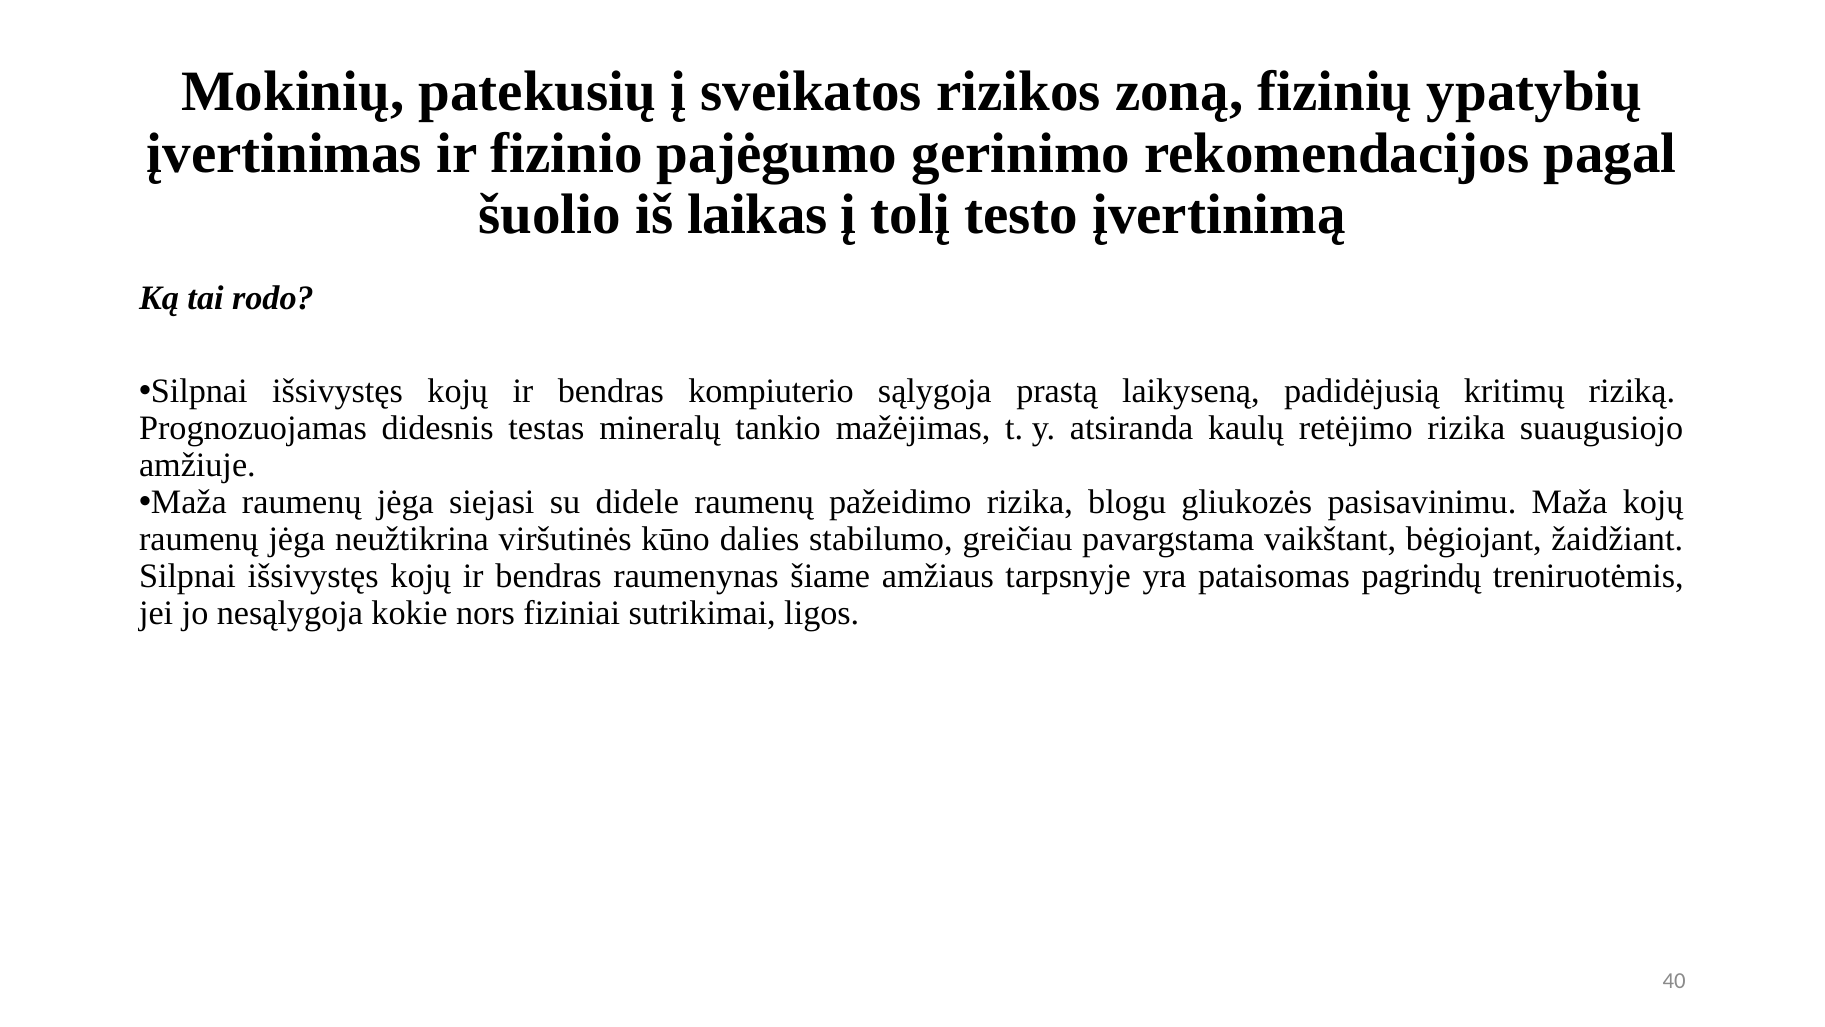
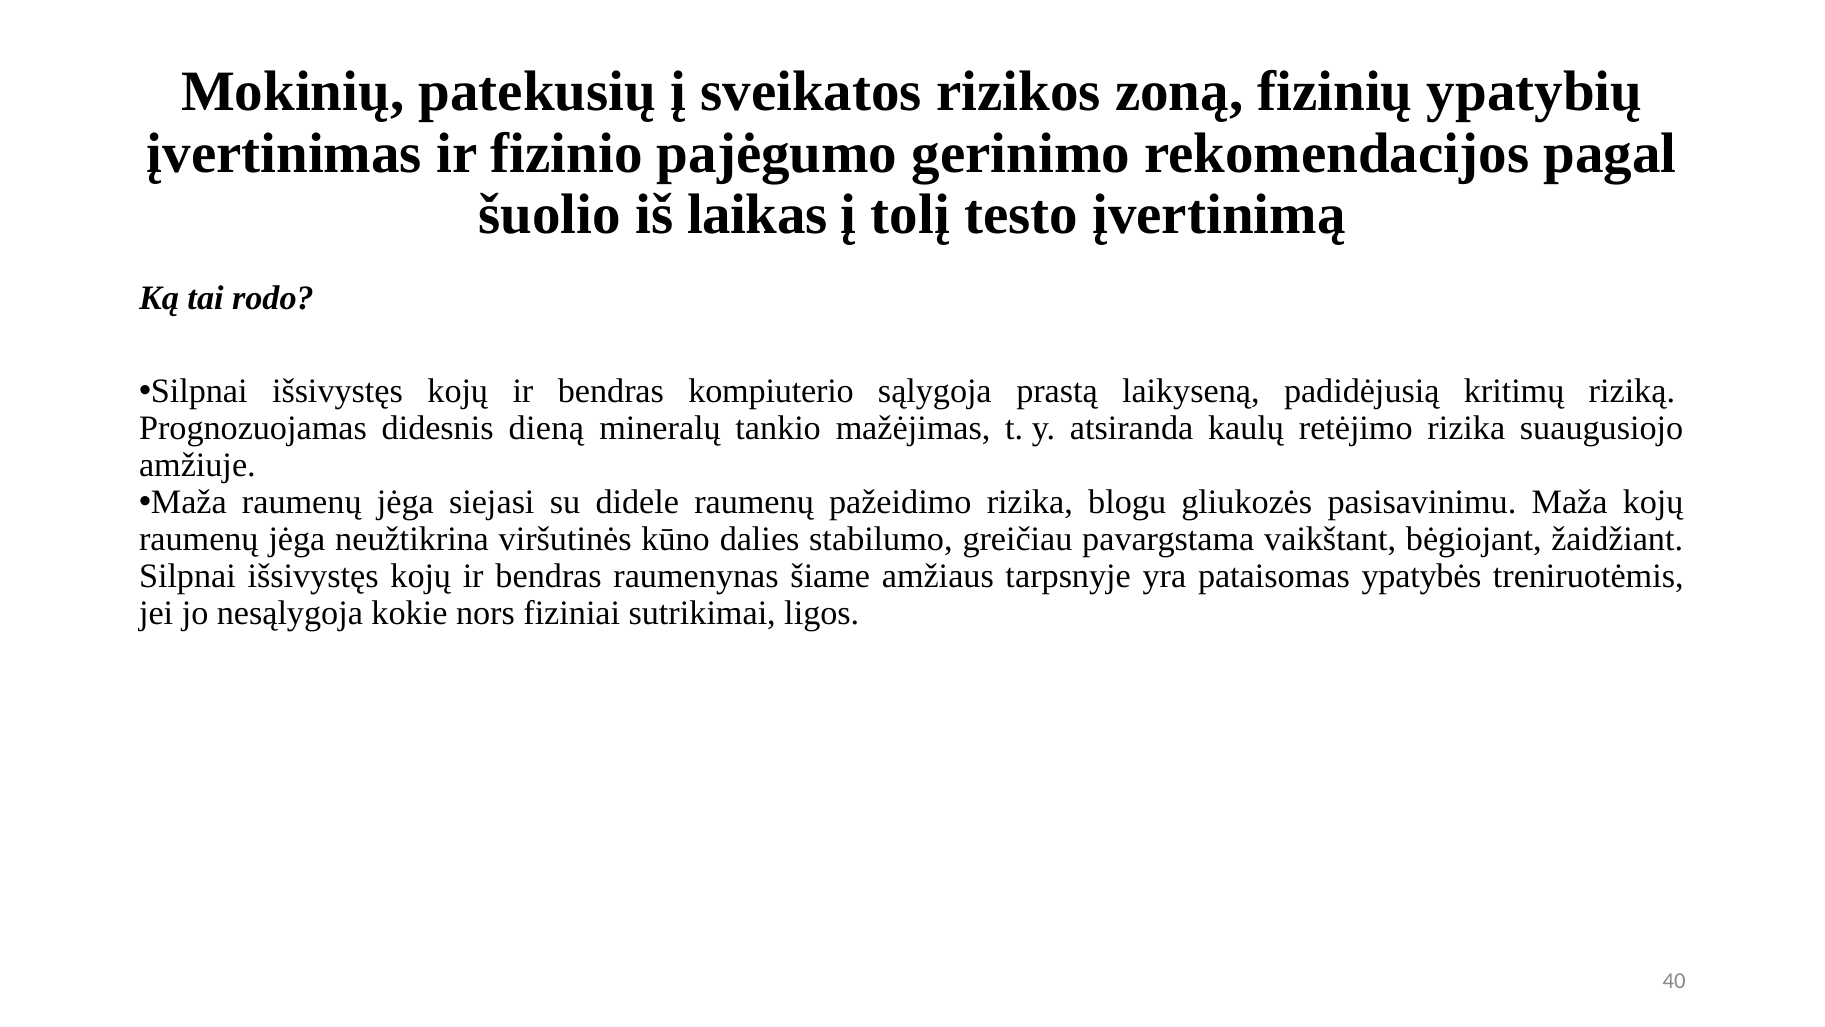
testas: testas -> dieną (546, 428)
pagrindų: pagrindų -> ypatybės (1422, 576)
